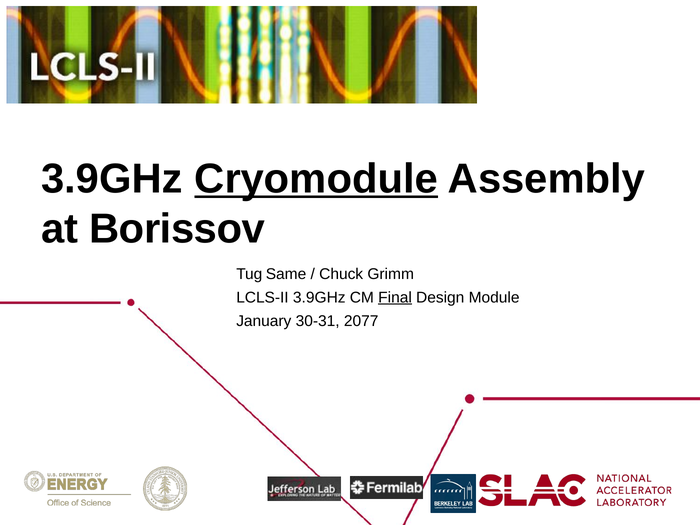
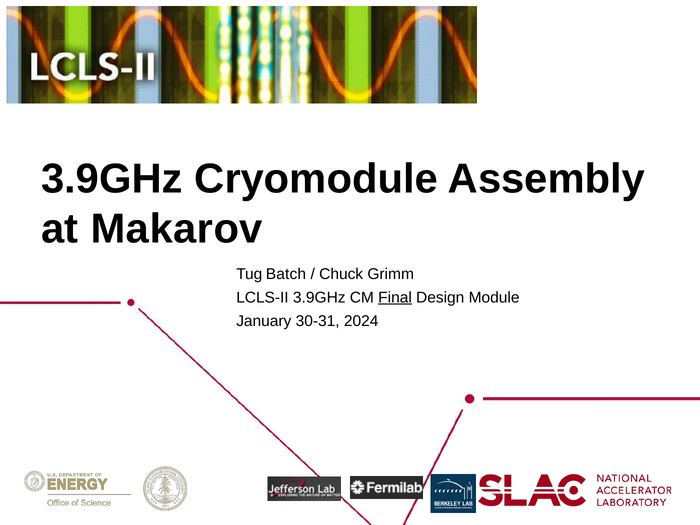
Cryomodule underline: present -> none (316, 179)
Borissov: Borissov -> Makarov (177, 229)
Same: Same -> Batch (286, 274)
2077: 2077 -> 2024 (361, 321)
